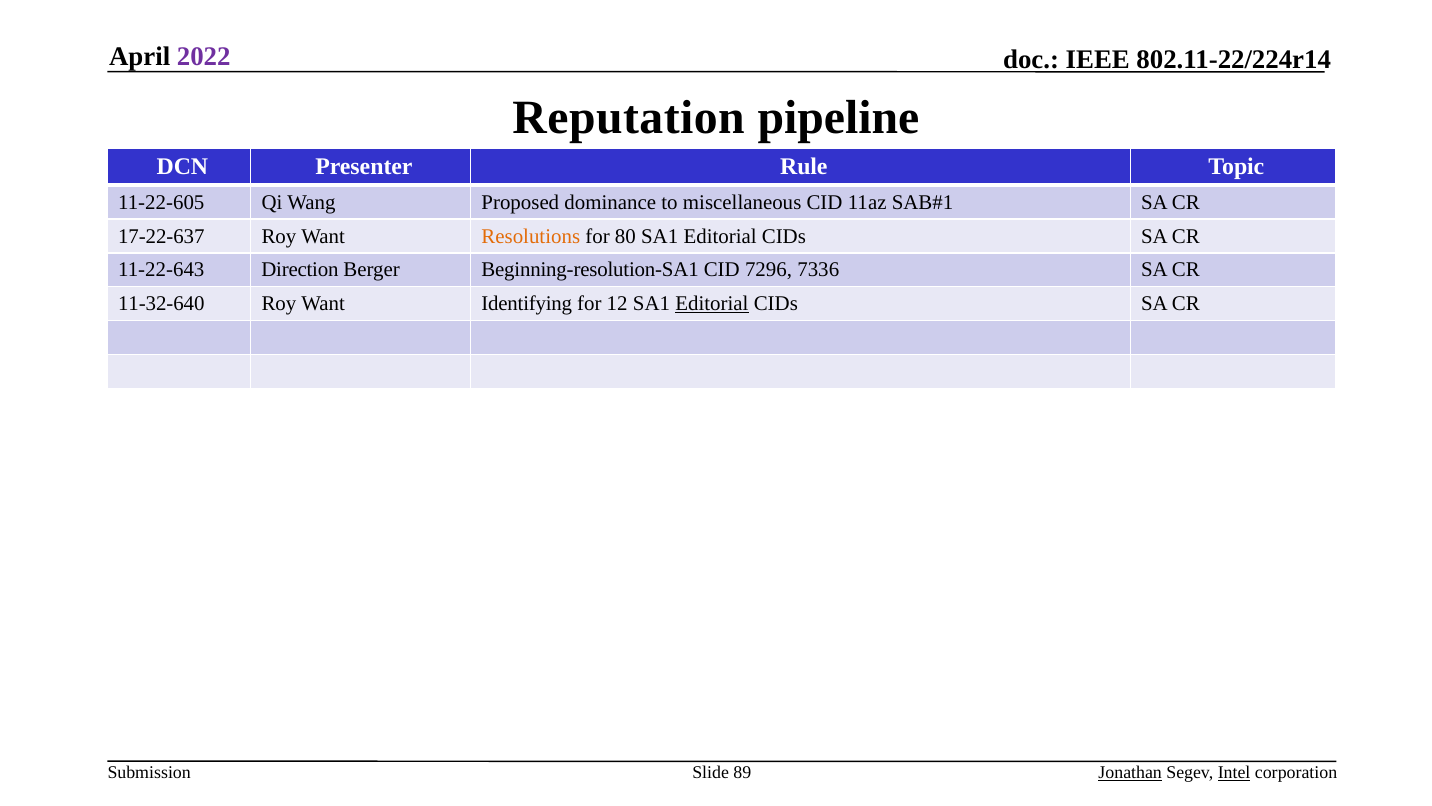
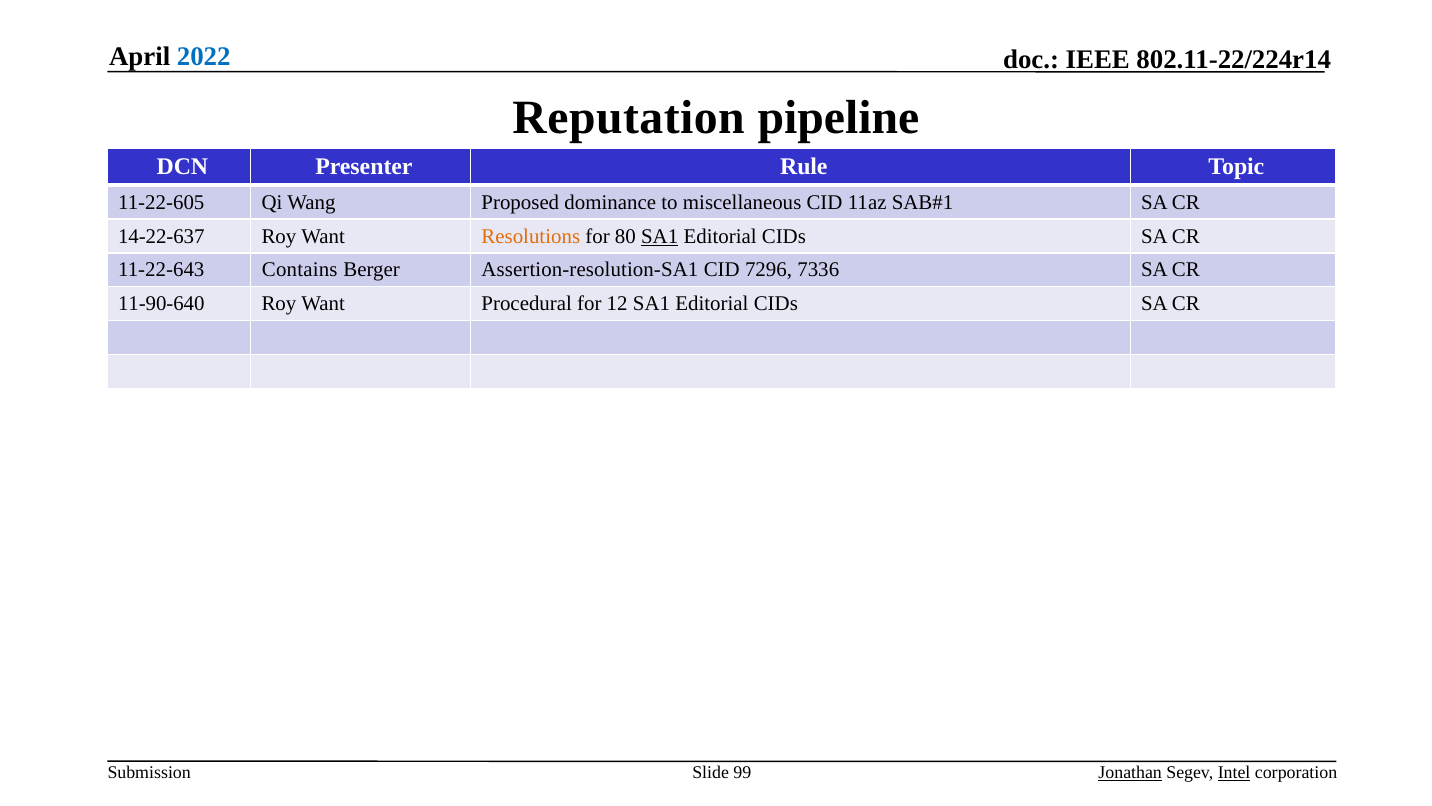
2022 colour: purple -> blue (204, 57)
17-22-637: 17-22-637 -> 14-22-637 (161, 236)
SA1 underline: none -> present (660, 236)
Direction: Direction -> Contains (300, 270)
Beginning-resolution-SA1: Beginning-resolution-SA1 -> Assertion-resolution-SA1 (590, 270)
11-32-640: 11-32-640 -> 11-90-640 (161, 304)
Identifying: Identifying -> Procedural (527, 304)
Editorial underline: present -> none (712, 304)
89: 89 -> 99 (742, 773)
